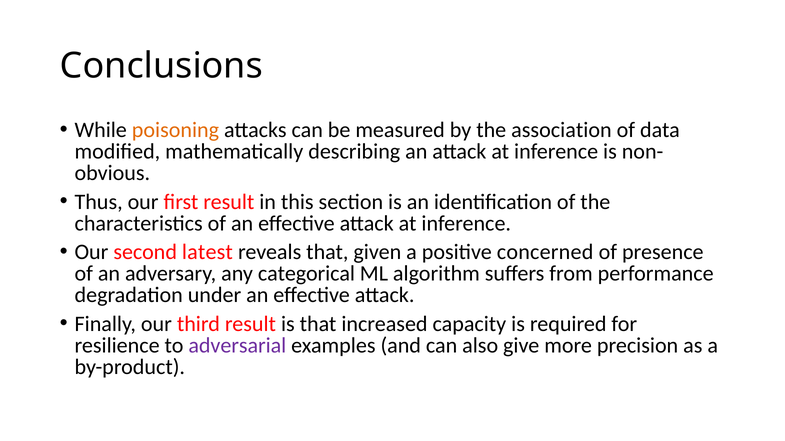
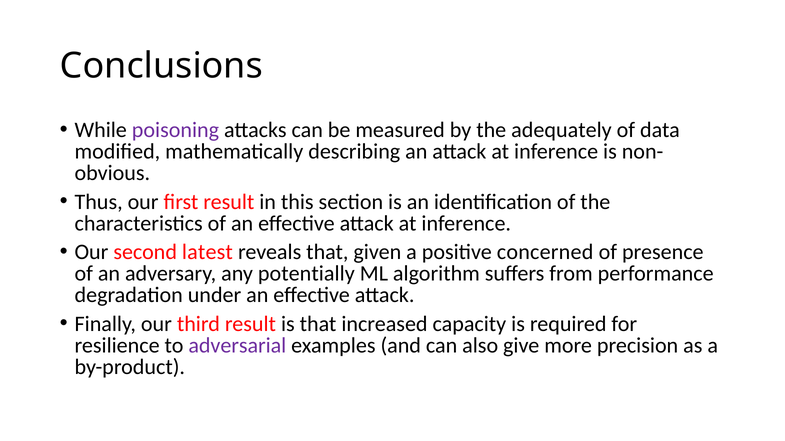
poisoning colour: orange -> purple (175, 130)
association: association -> adequately (561, 130)
categorical: categorical -> potentially (306, 274)
